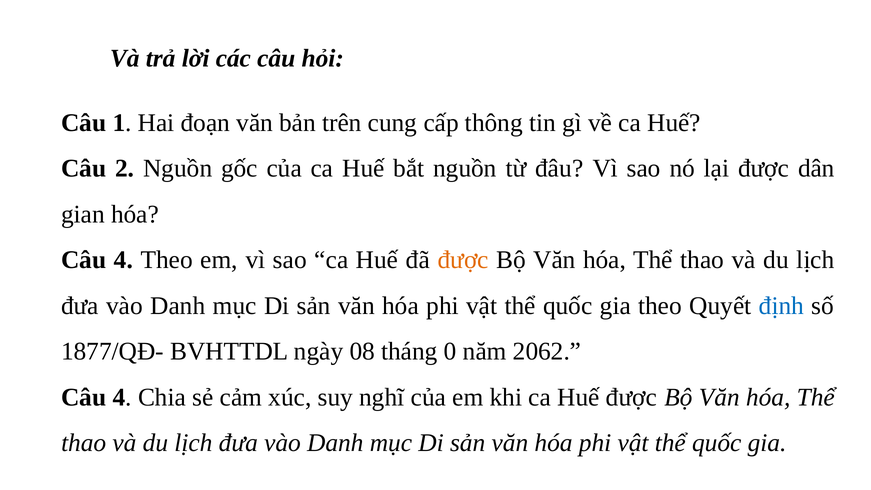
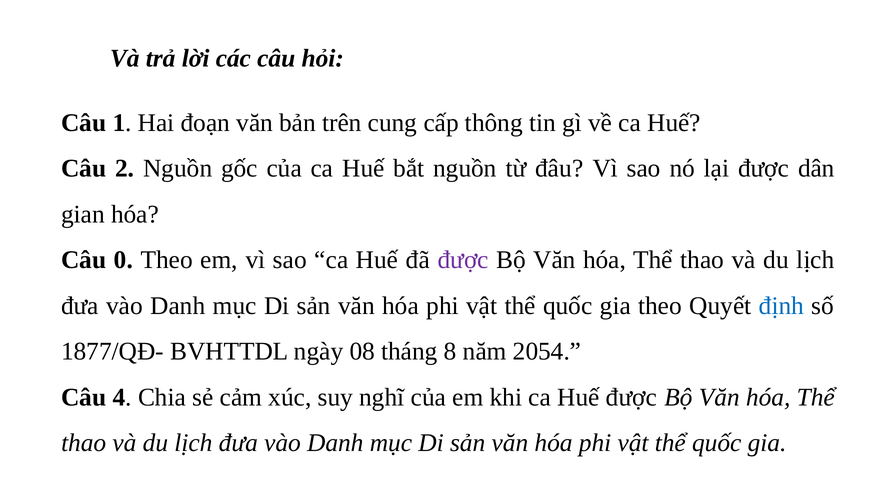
4: 4 -> 0 (123, 260)
được colour: orange -> purple (463, 260)
0: 0 -> 8 (450, 351)
2062: 2062 -> 2054 (547, 351)
